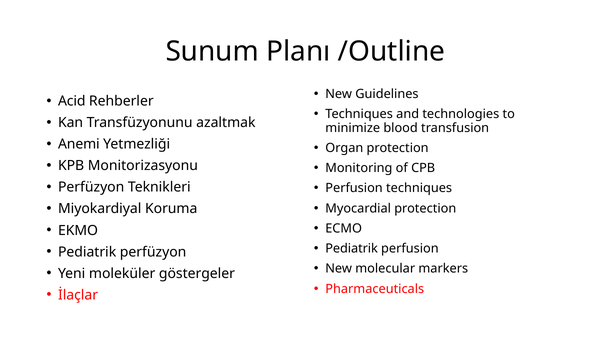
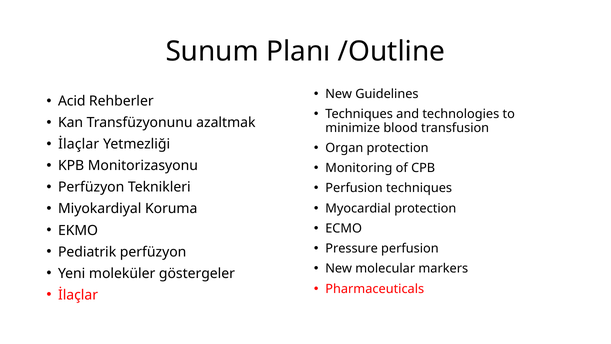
Anemi: Anemi -> İlaçlar (79, 144)
Pediatrik: Pediatrik -> Pressure (352, 248)
